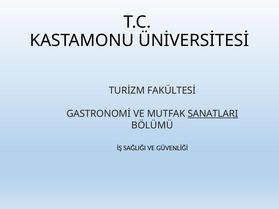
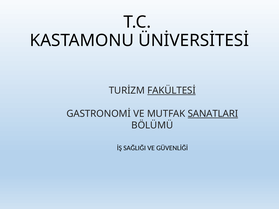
FAKÜLTESİ underline: none -> present (172, 91)
